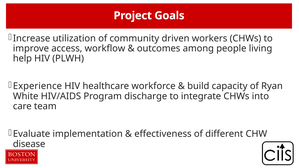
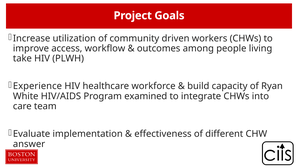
help: help -> take (22, 59)
discharge: discharge -> examined (146, 96)
disease: disease -> answer (29, 144)
